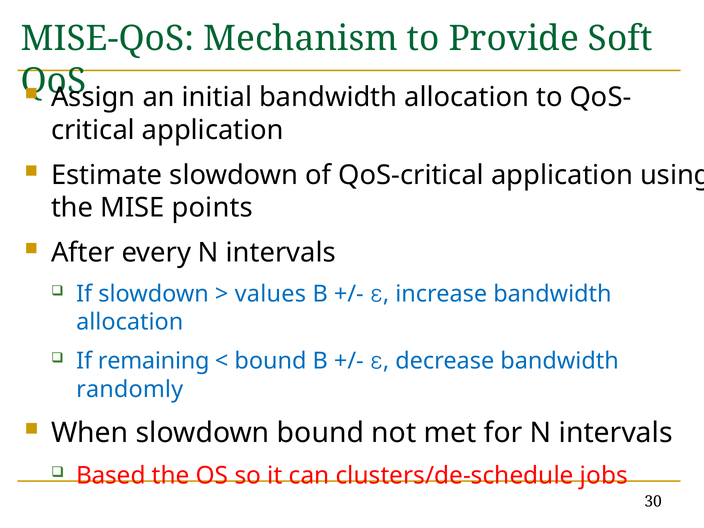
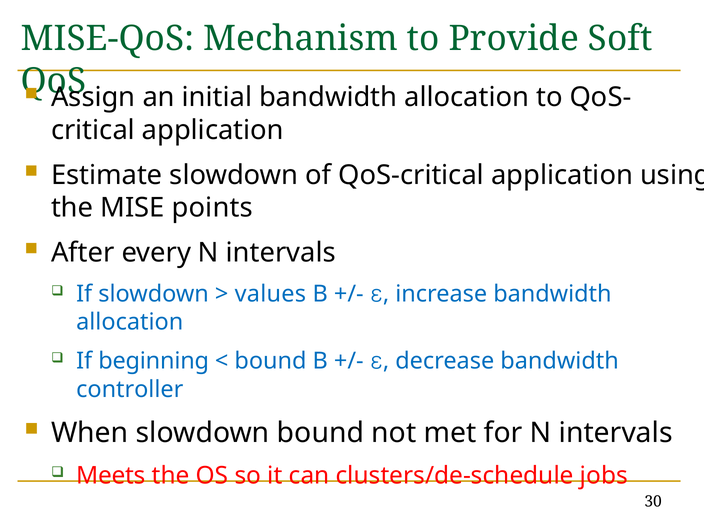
remaining: remaining -> beginning (154, 361)
randomly: randomly -> controller (130, 389)
Based: Based -> Meets (111, 475)
